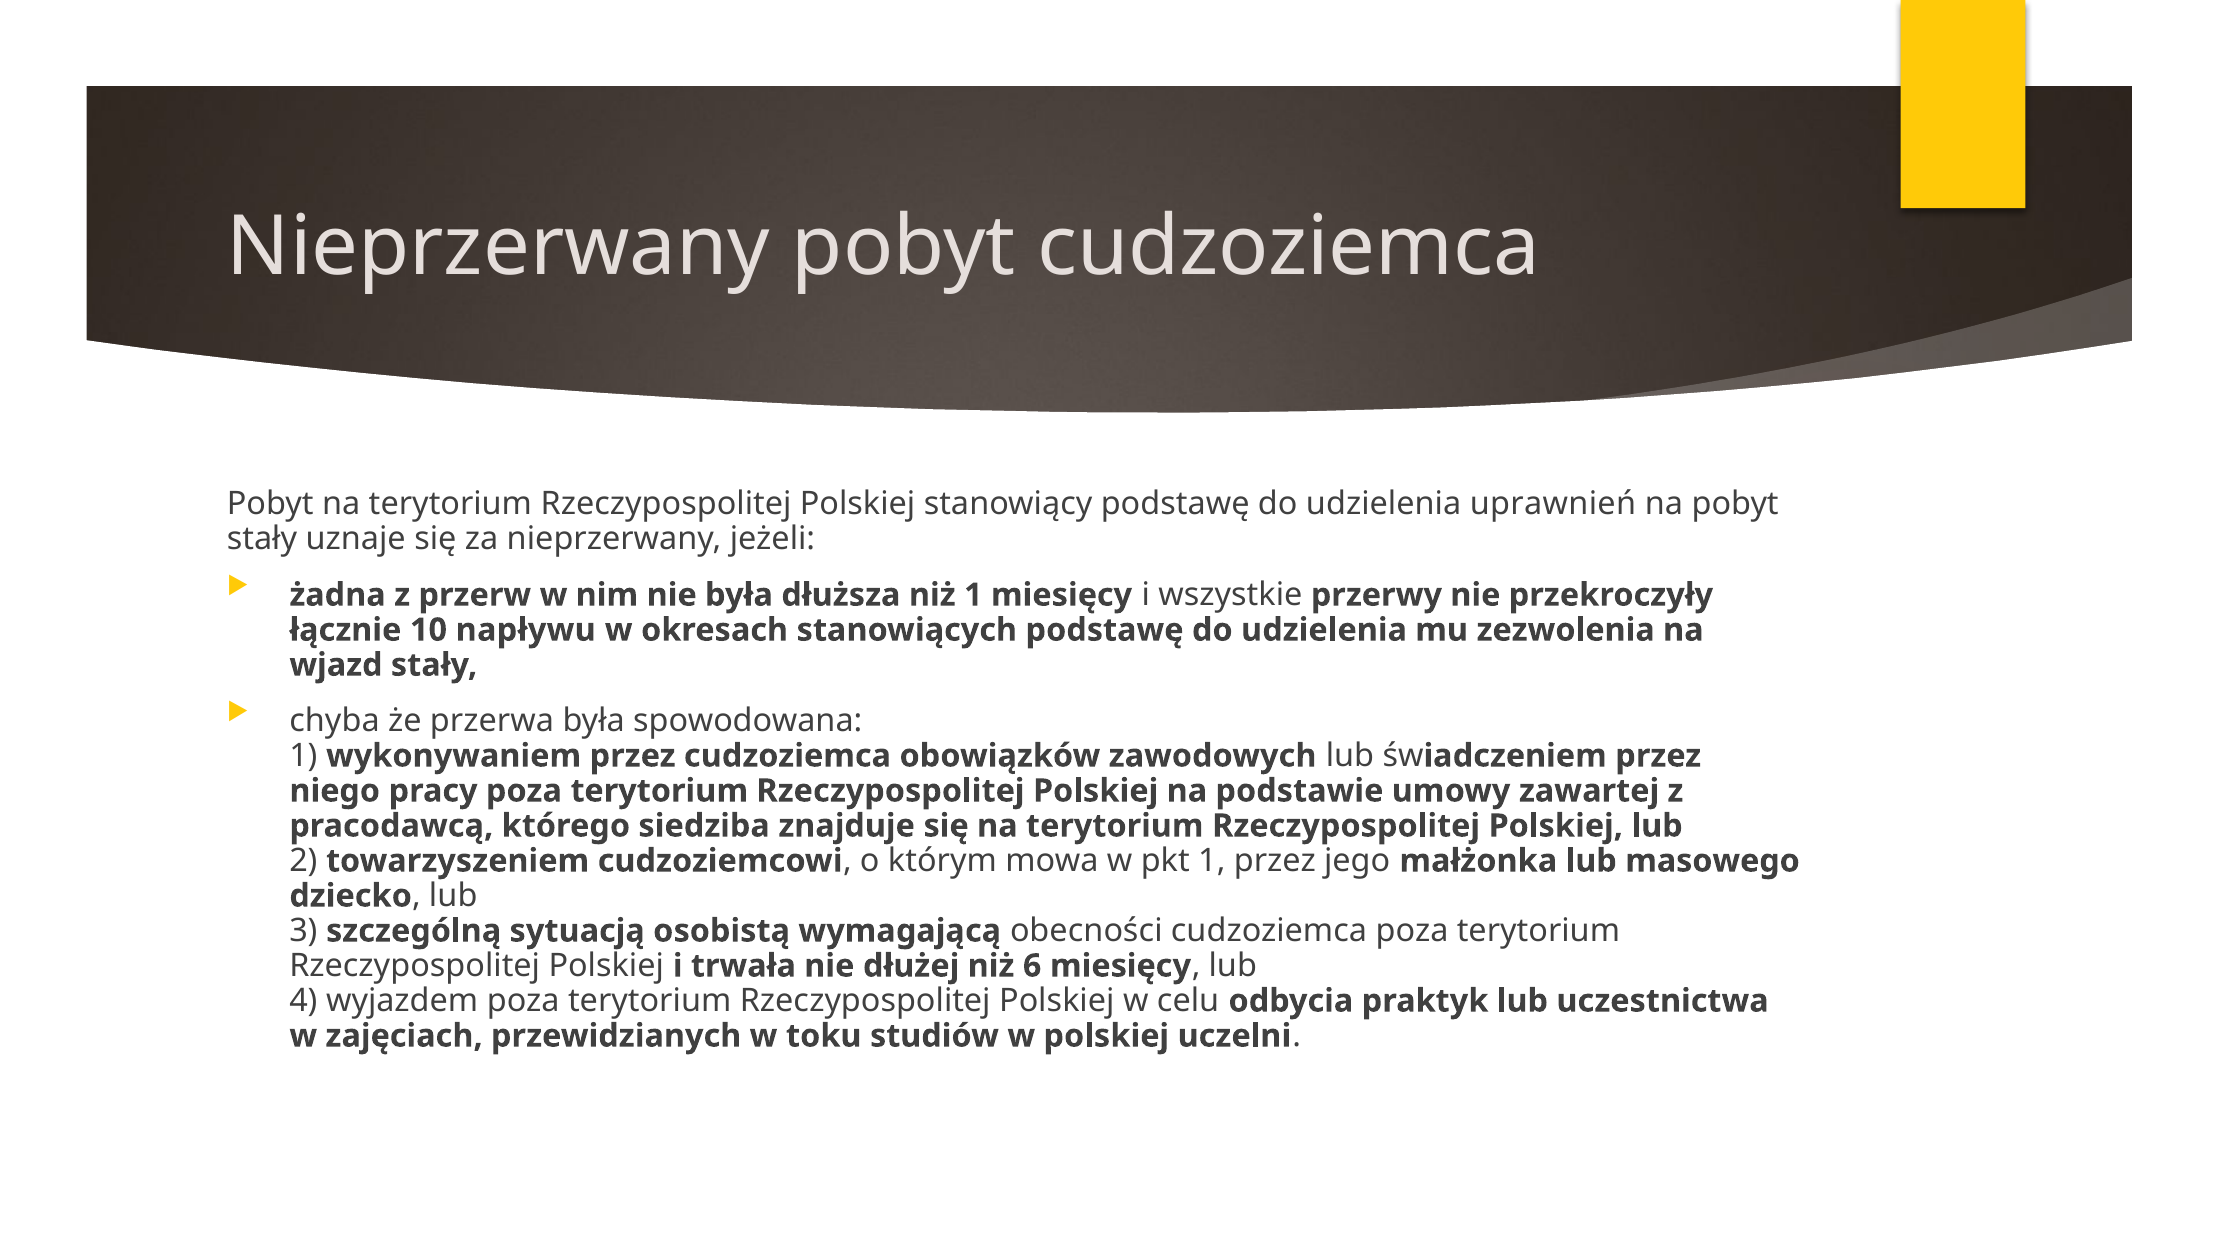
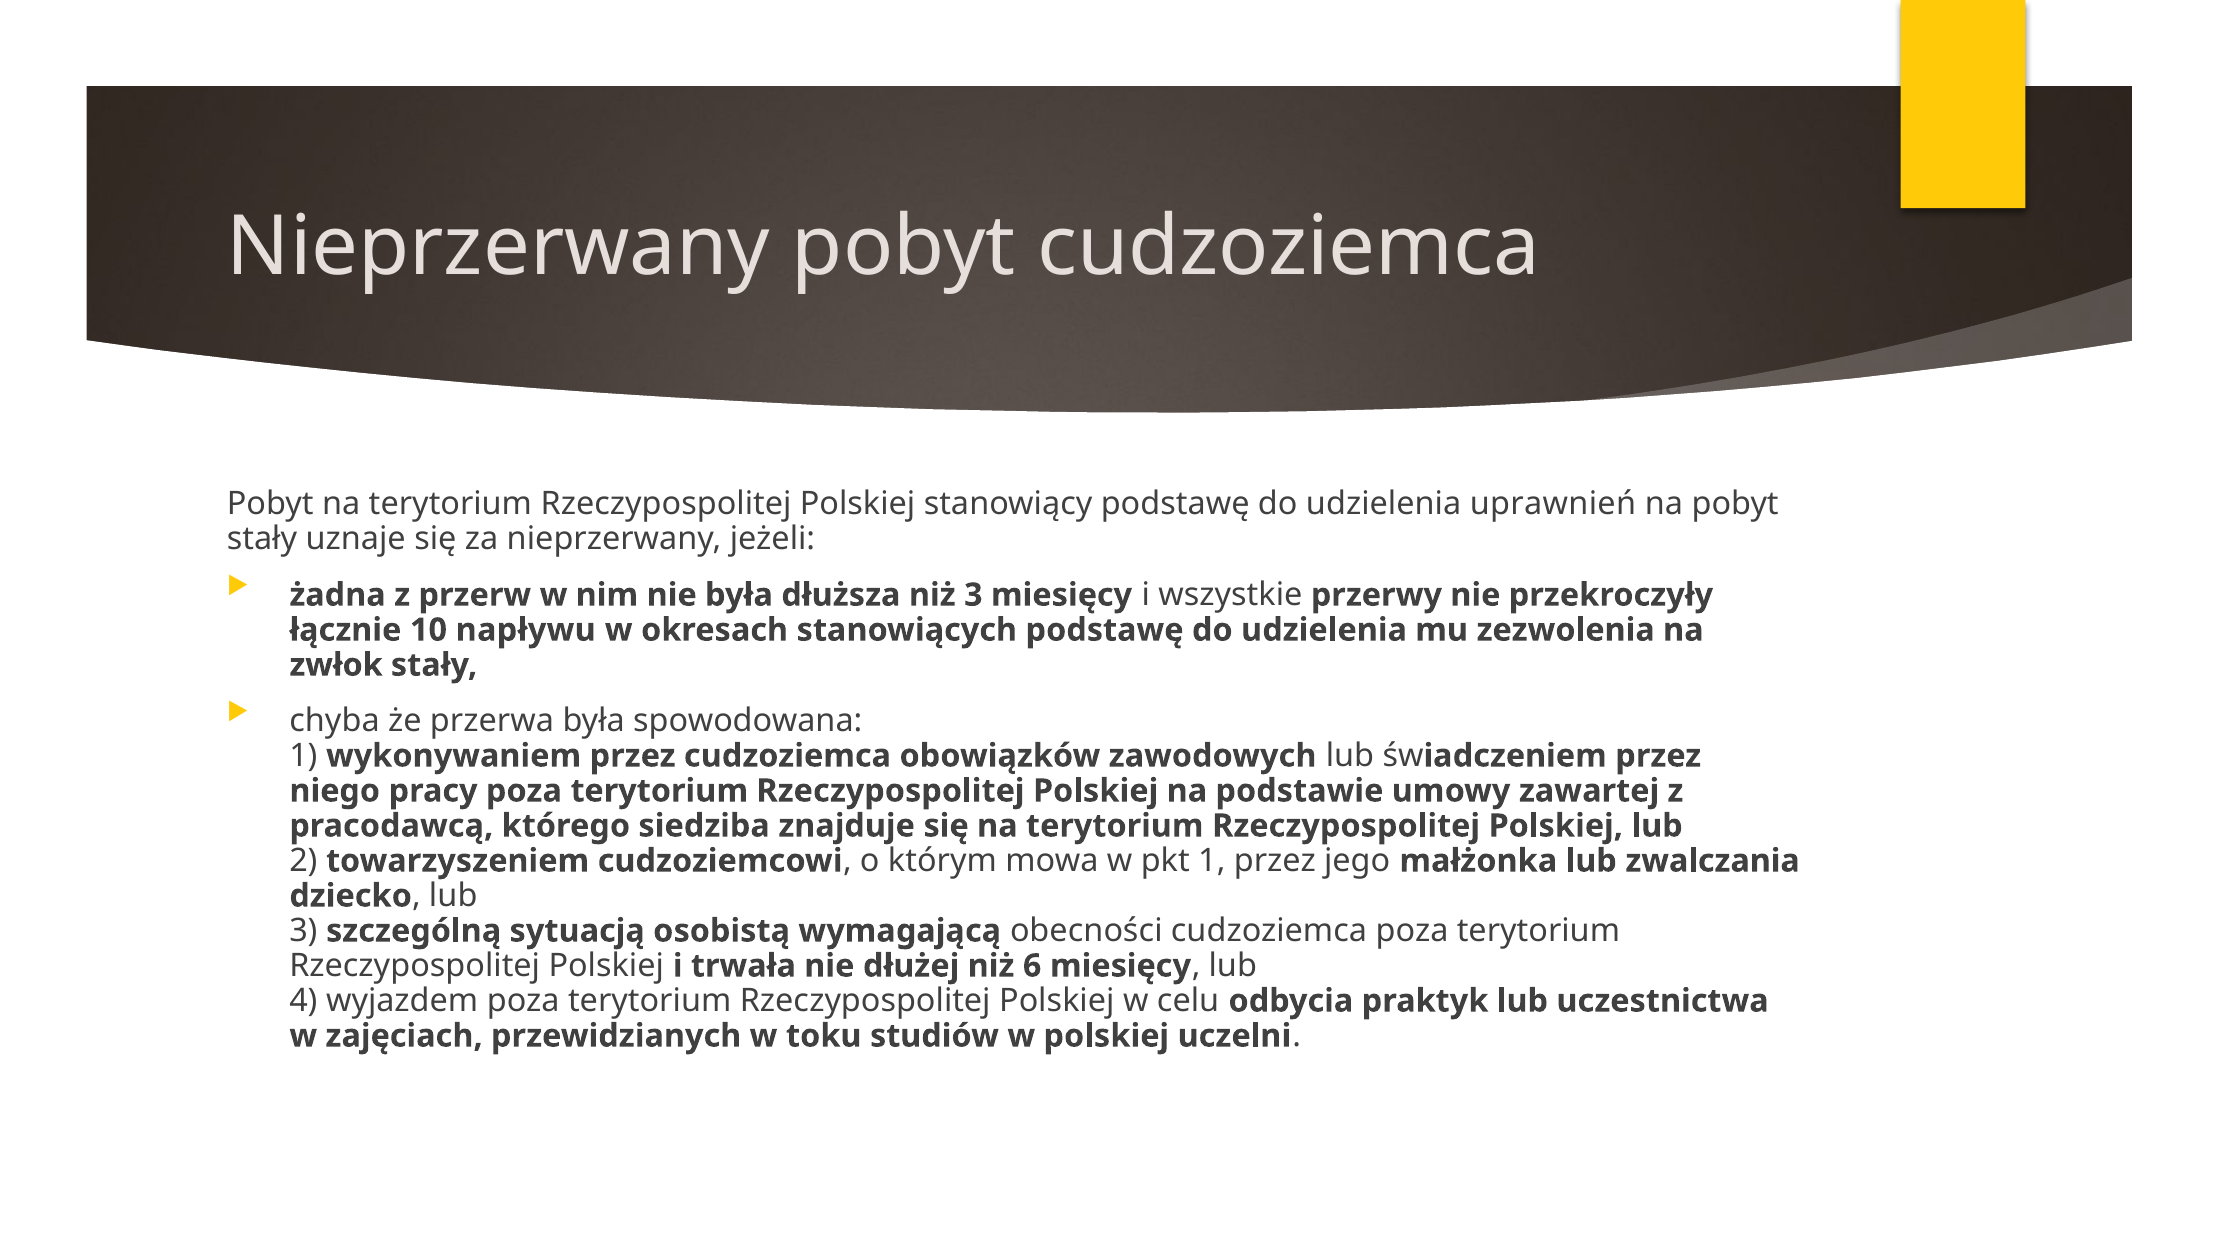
niż 1: 1 -> 3 (973, 595)
wjazd: wjazd -> zwłok (336, 665)
masowego: masowego -> zwalczania (1713, 861)
